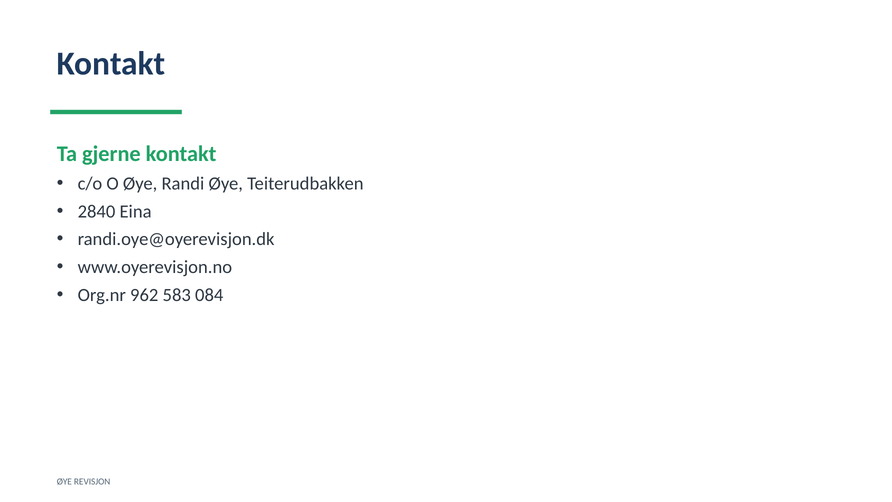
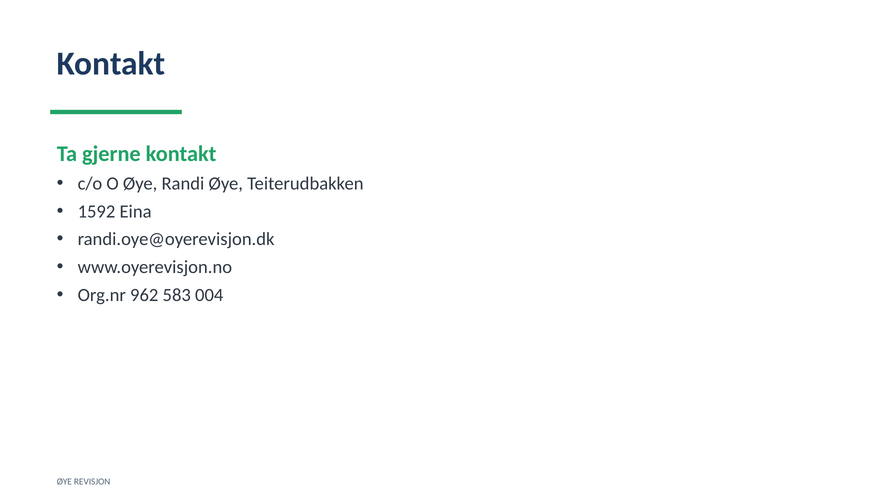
2840: 2840 -> 1592 (96, 211)
084: 084 -> 004 (209, 295)
